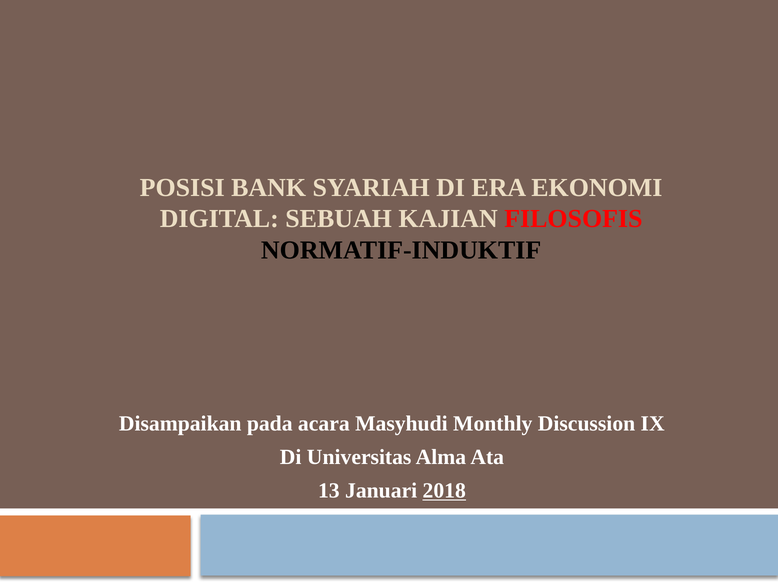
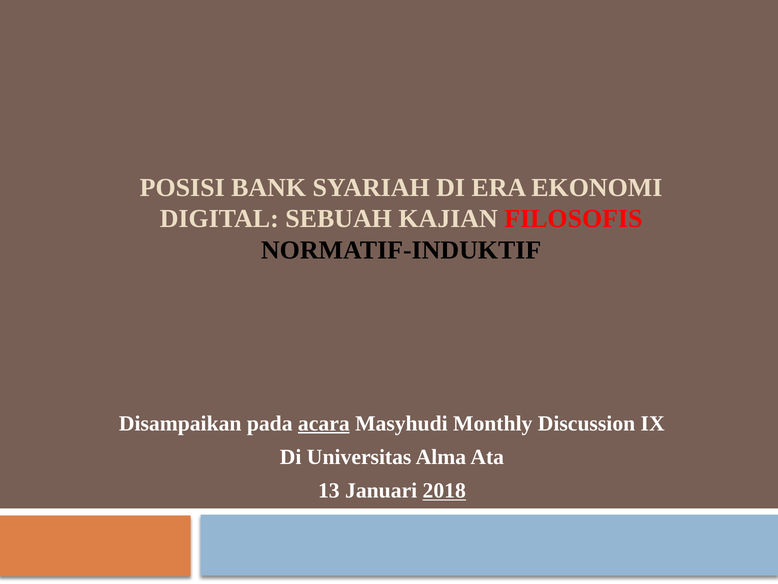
acara underline: none -> present (324, 423)
